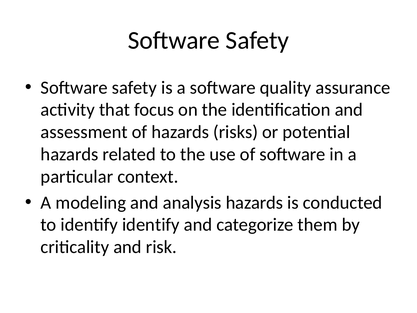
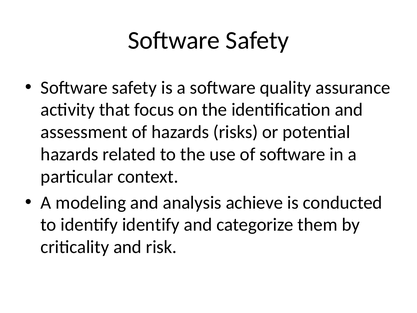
analysis hazards: hazards -> achieve (254, 202)
